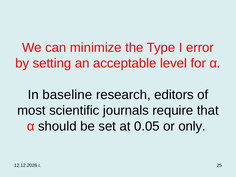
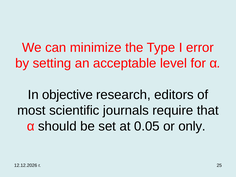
baseline: baseline -> objective (67, 95)
